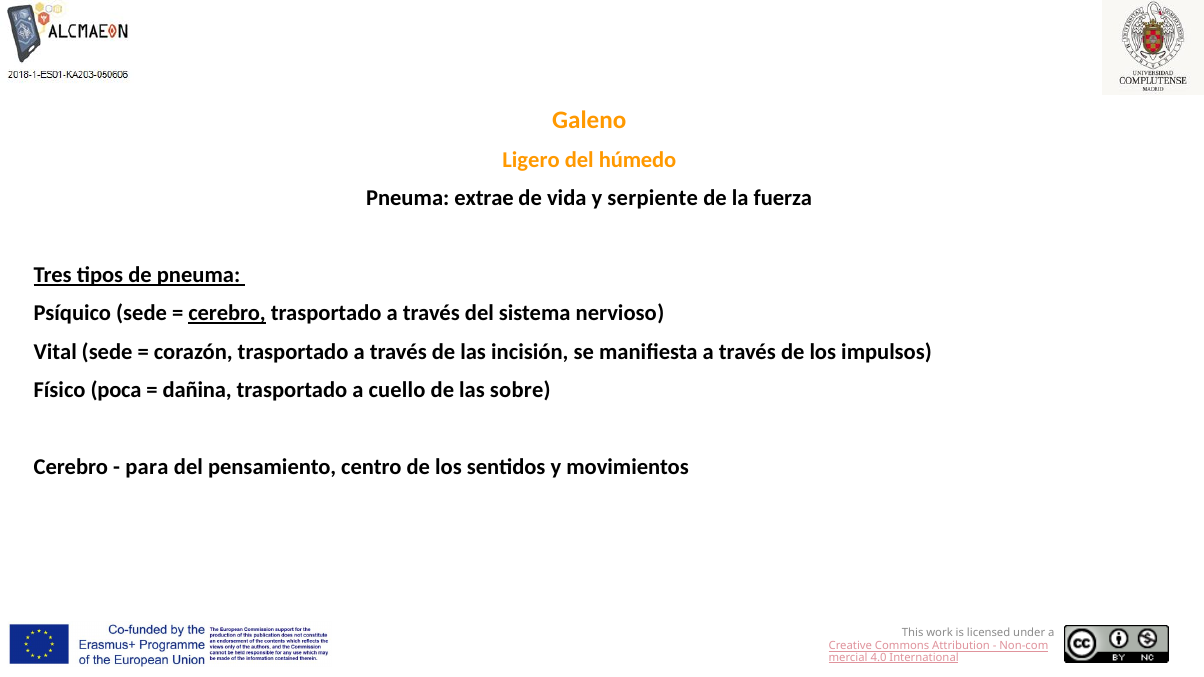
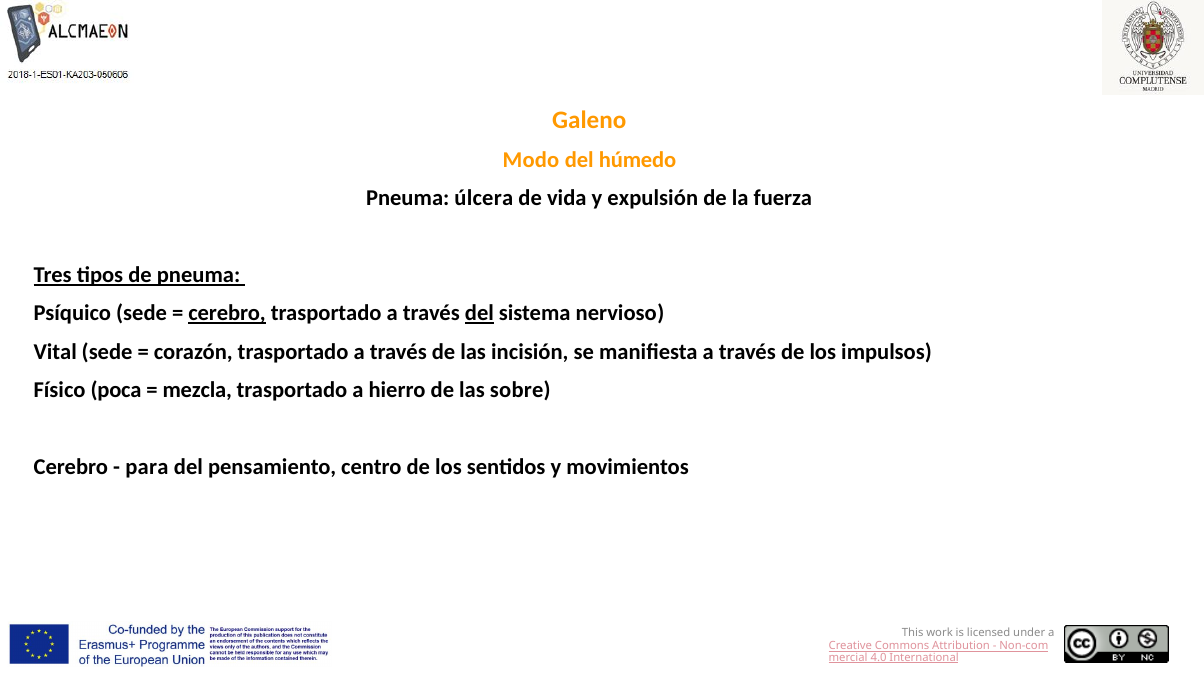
Ligero: Ligero -> Modo (531, 160)
extrae: extrae -> úlcera (484, 198)
serpiente: serpiente -> expulsión (653, 198)
del underline: none -> present (479, 314)
dañina: dañina -> mezcla (197, 390)
cuello: cuello -> hierro (397, 390)
